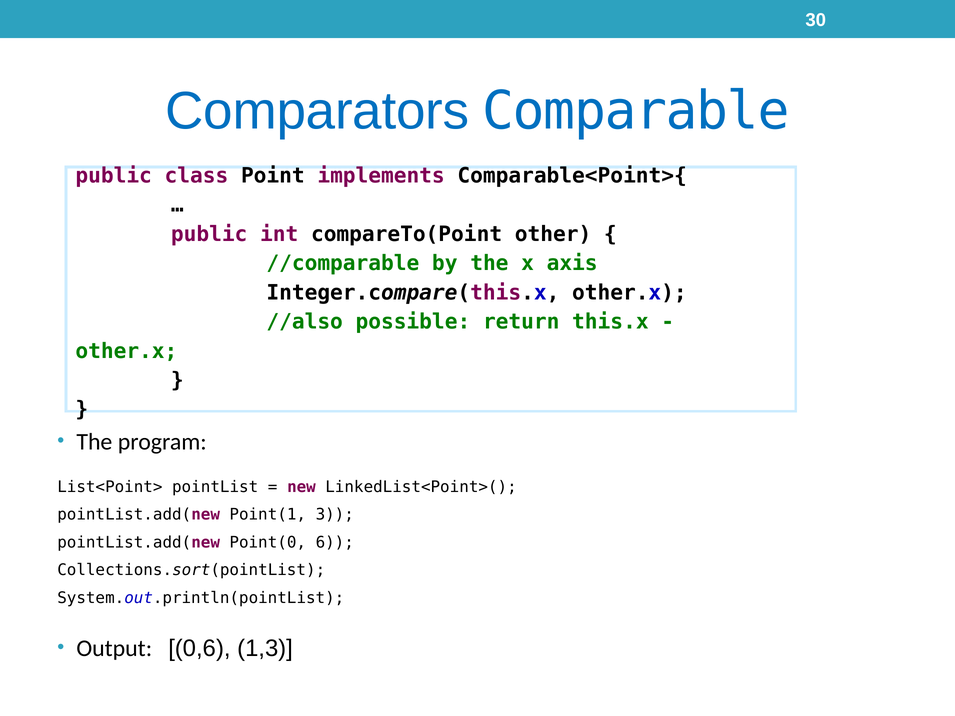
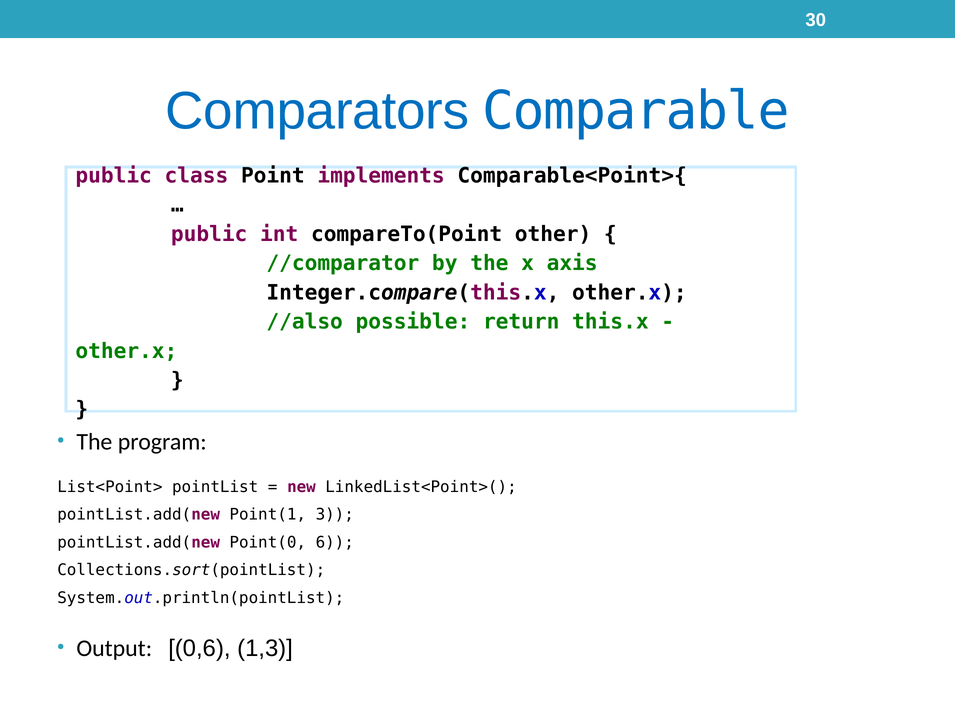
//comparable: //comparable -> //comparator (343, 263)
